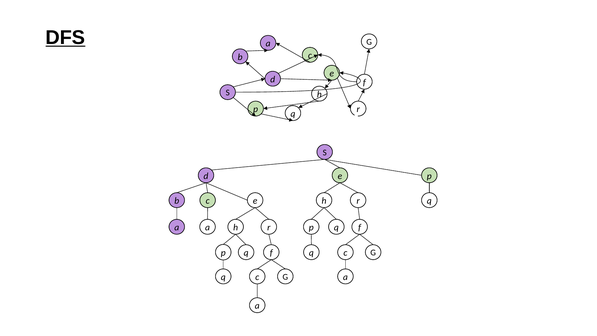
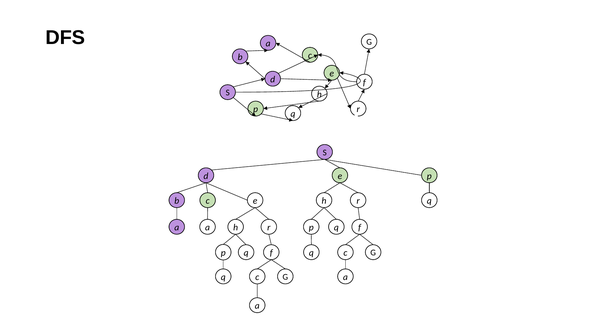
DFS underline: present -> none (65, 38)
